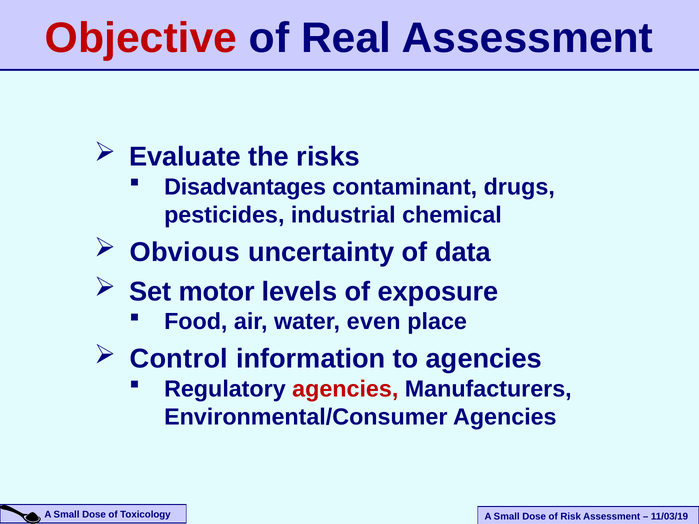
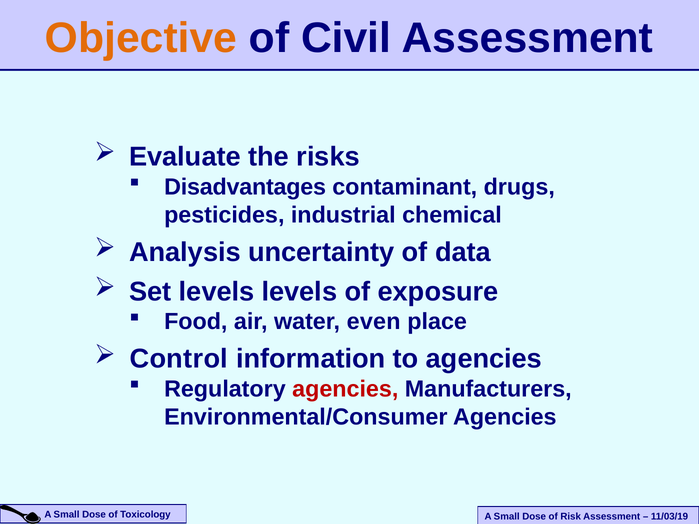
Objective colour: red -> orange (141, 38)
Real: Real -> Civil (346, 38)
Obvious: Obvious -> Analysis (185, 252)
Set motor: motor -> levels (217, 292)
